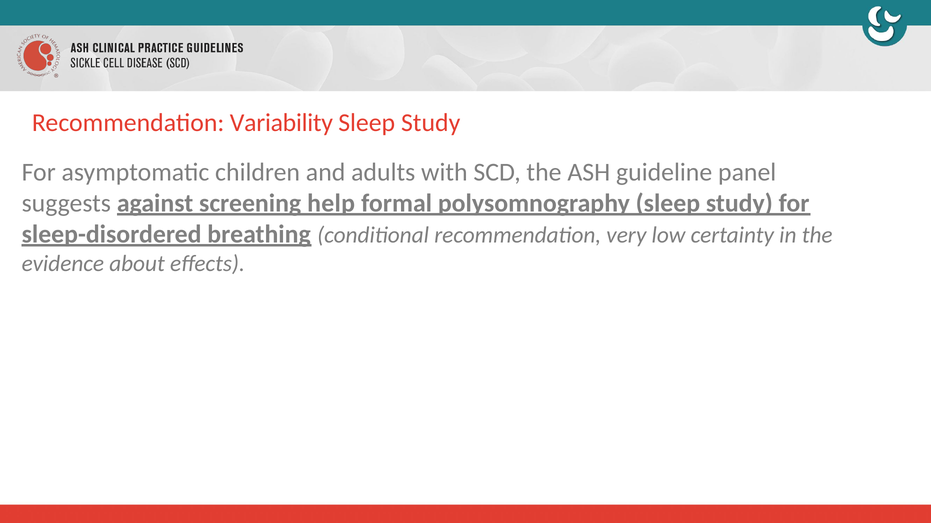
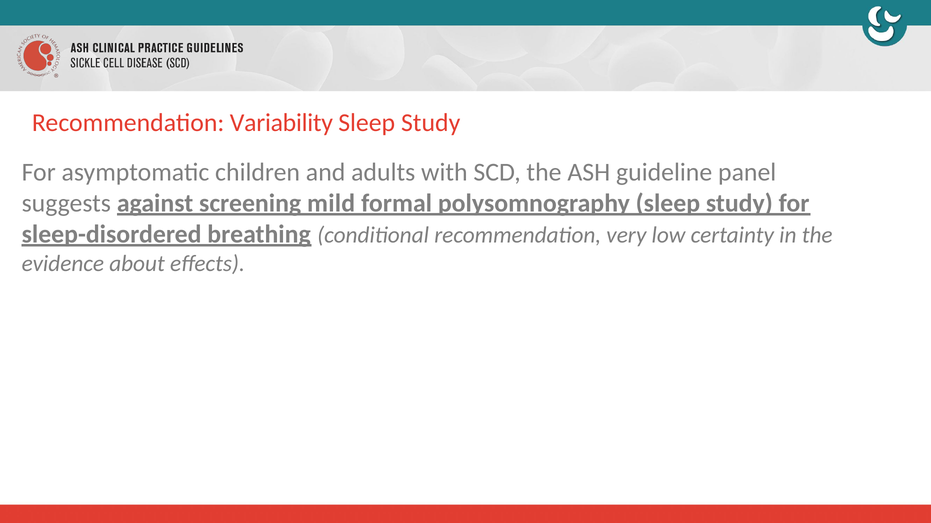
help: help -> mild (331, 204)
